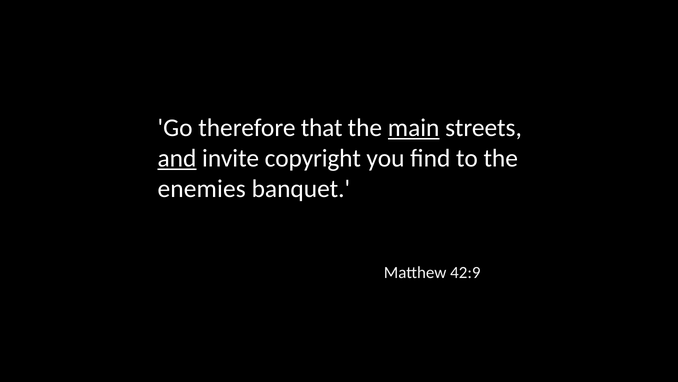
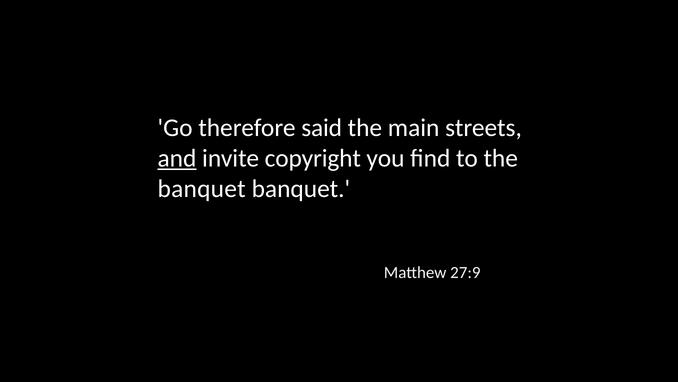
that: that -> said (322, 128)
main underline: present -> none (414, 128)
enemies: enemies -> banquet (202, 189)
42:9: 42:9 -> 27:9 (465, 272)
